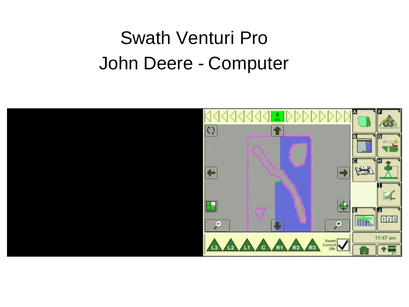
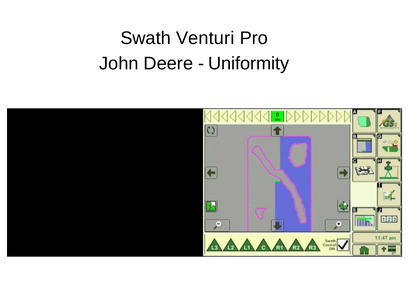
Computer: Computer -> Uniformity (249, 64)
